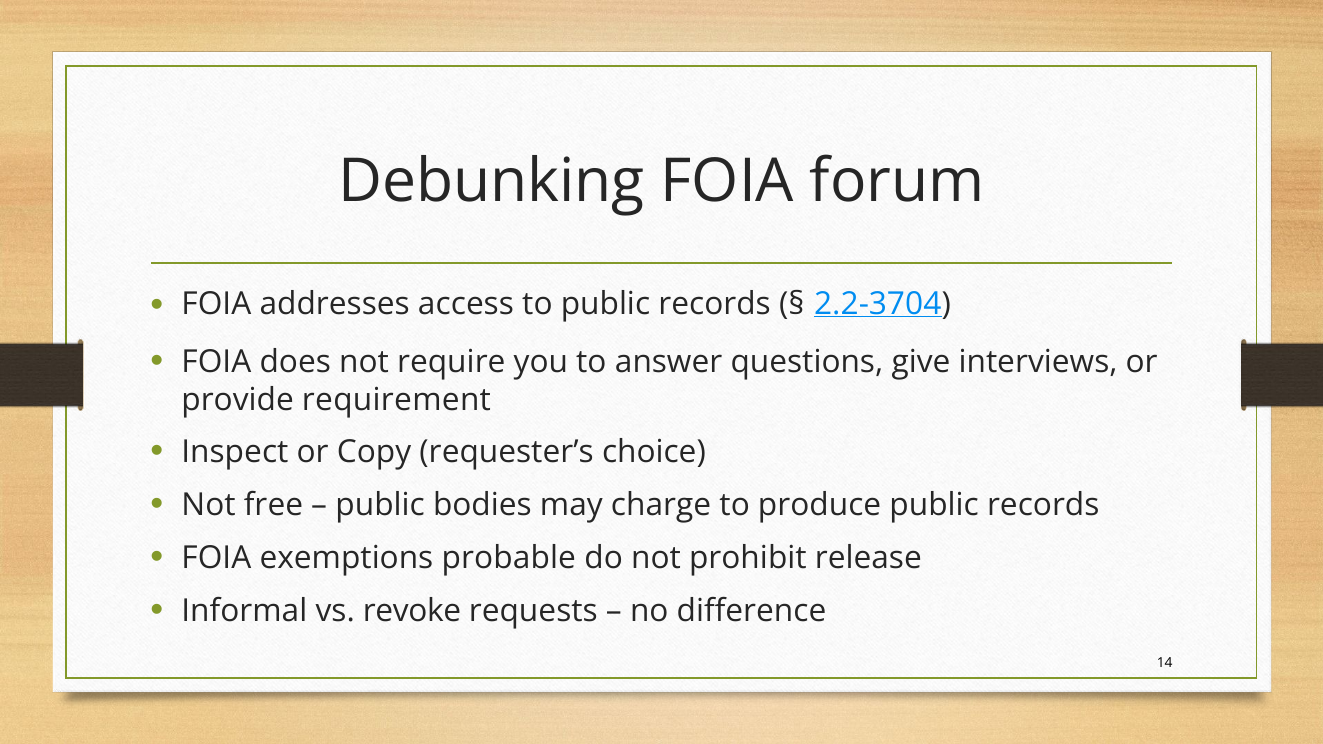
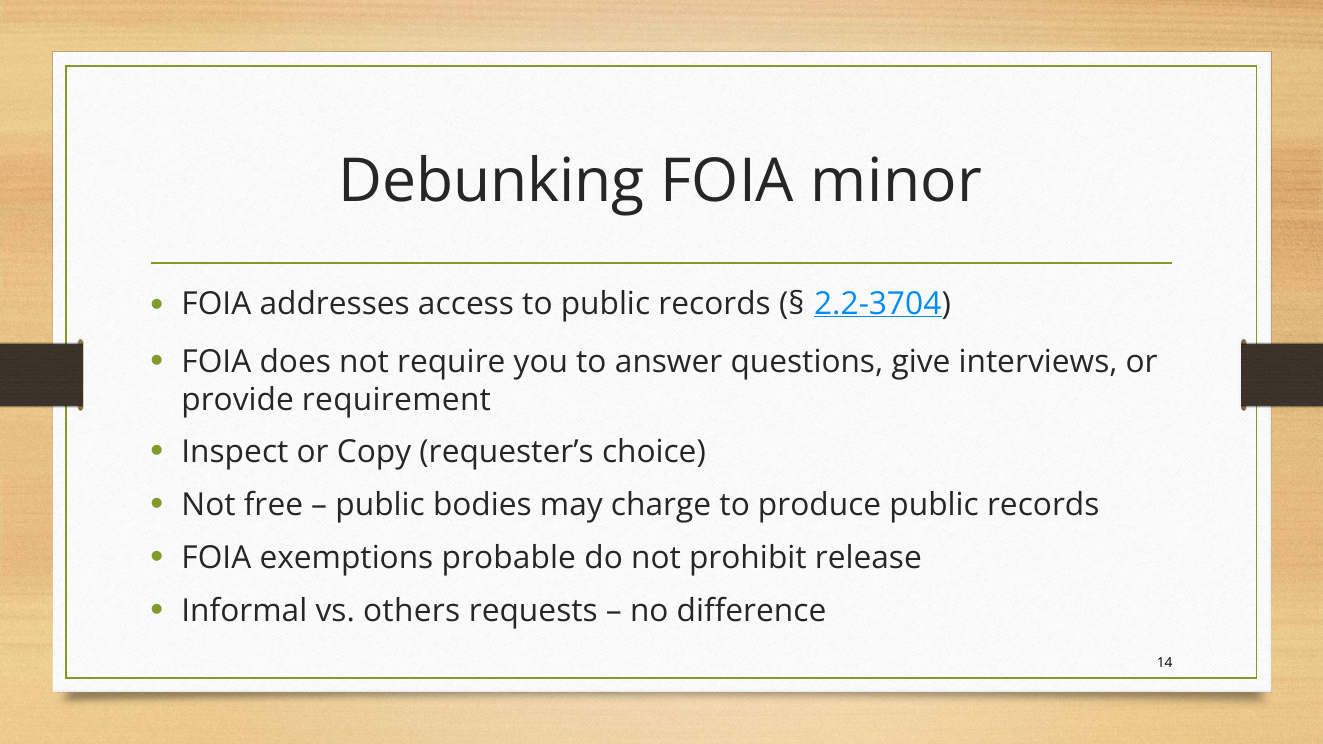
forum: forum -> minor (897, 182)
revoke: revoke -> others (412, 611)
